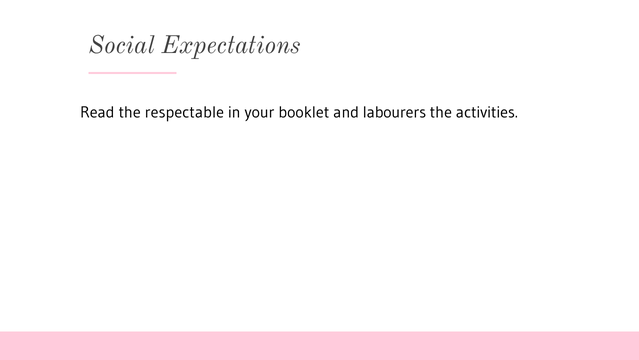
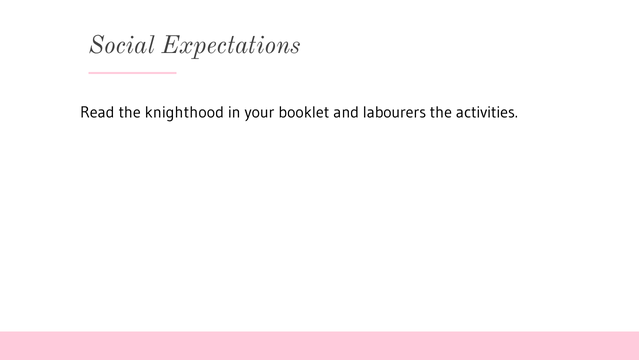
respectable: respectable -> knighthood (184, 112)
